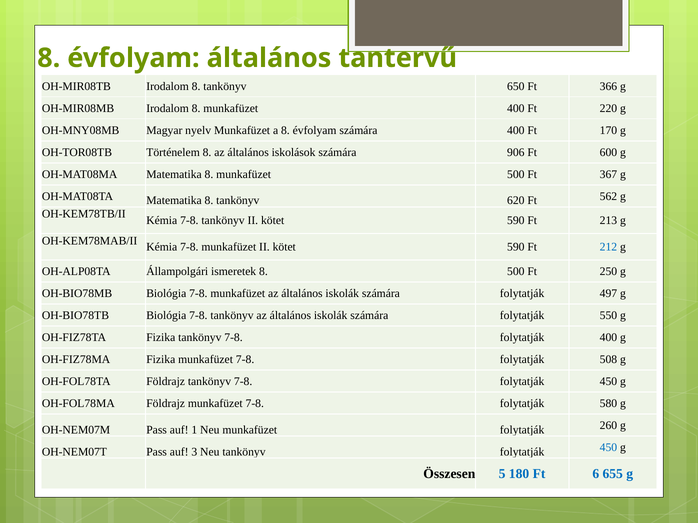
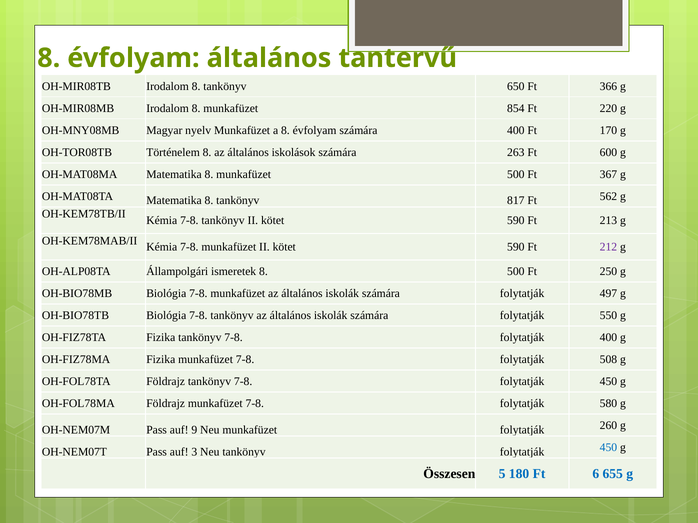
munkafüzet 400: 400 -> 854 (516, 108)
906: 906 -> 263 (516, 152)
620: 620 -> 817 (516, 201)
212 colour: blue -> purple (608, 247)
1: 1 -> 9 (194, 430)
